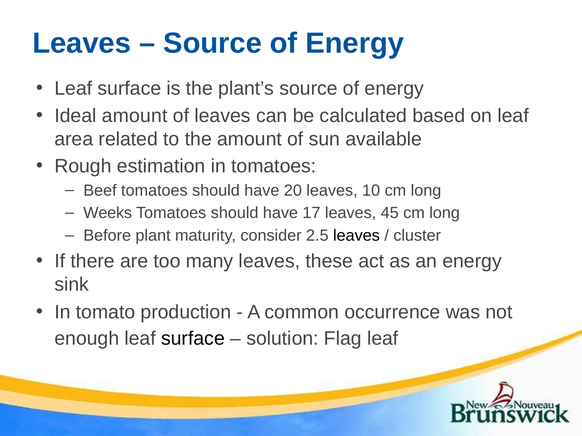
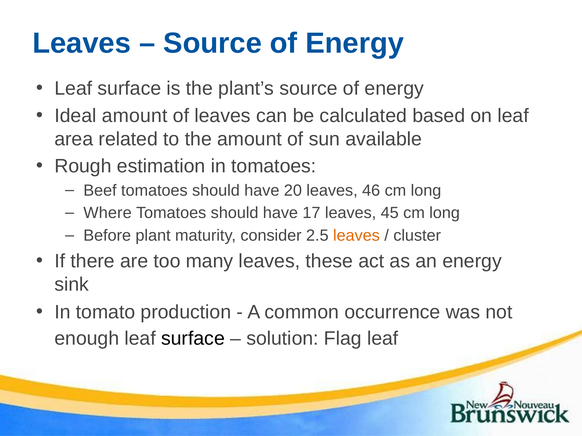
10: 10 -> 46 (371, 191)
Weeks: Weeks -> Where (108, 213)
leaves colour: black -> orange (356, 236)
